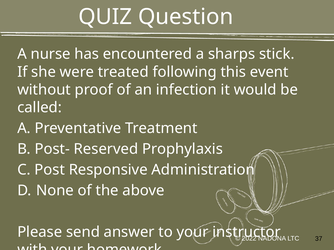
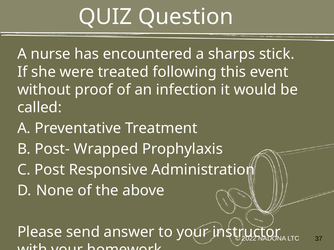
Reserved: Reserved -> Wrapped (106, 149)
